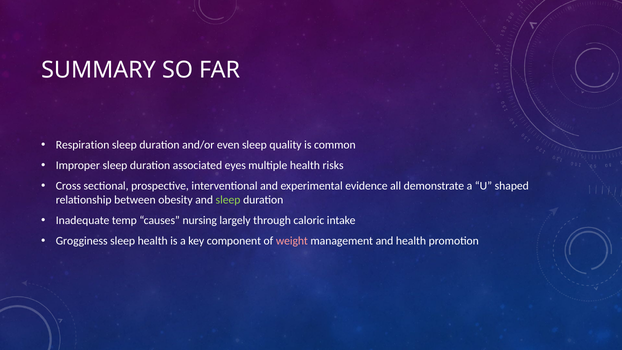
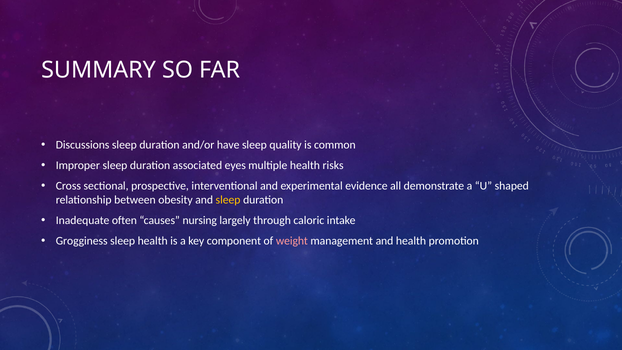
Respiration: Respiration -> Discussions (83, 145)
even: even -> have (228, 145)
sleep colour: light green -> yellow (228, 200)
temp: temp -> often (124, 220)
